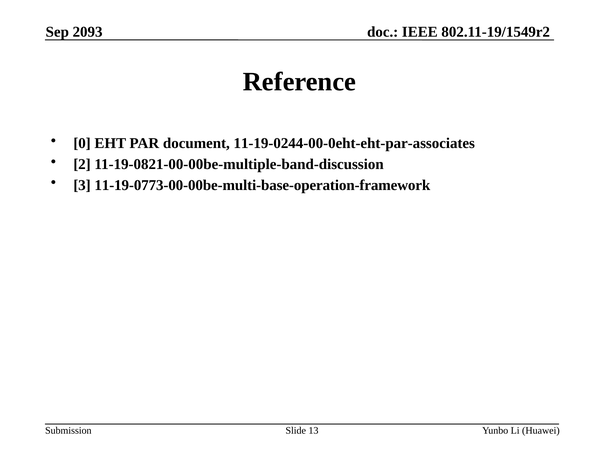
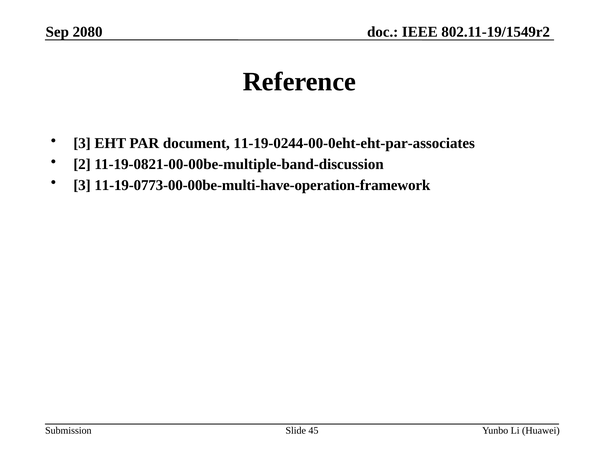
2093: 2093 -> 2080 (88, 32)
0: 0 -> 3 (82, 143)
11-19-0773-00-00be-multi-base-operation-framework: 11-19-0773-00-00be-multi-base-operation-framework -> 11-19-0773-00-00be-multi-have-operation-framework (262, 185)
13: 13 -> 45 (313, 431)
